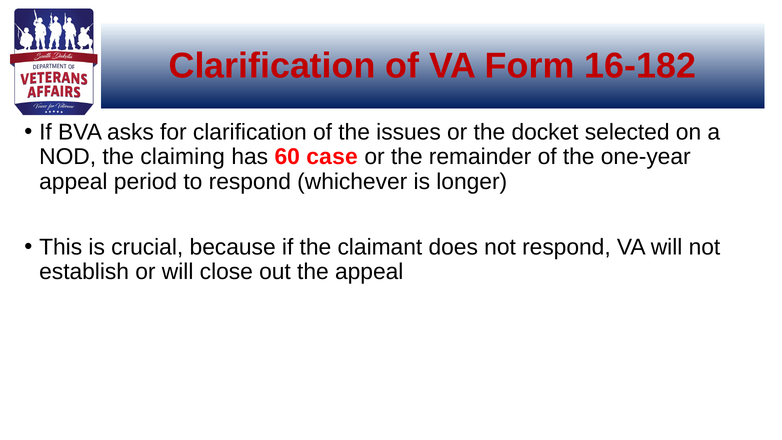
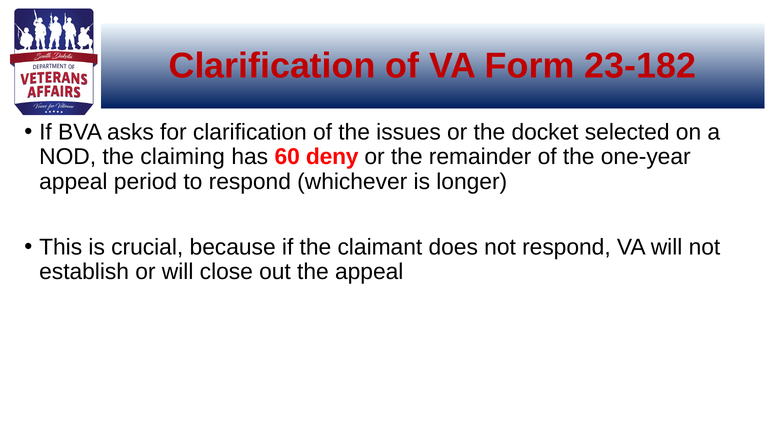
16-182: 16-182 -> 23-182 (640, 66)
case: case -> deny (332, 157)
